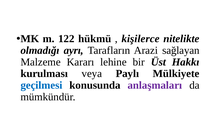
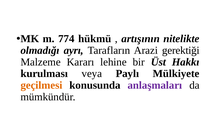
122: 122 -> 774 (66, 39)
kişilerce: kişilerce -> artışının (141, 39)
sağlayan: sağlayan -> gerektiği (181, 51)
geçilmesi colour: blue -> orange (41, 86)
